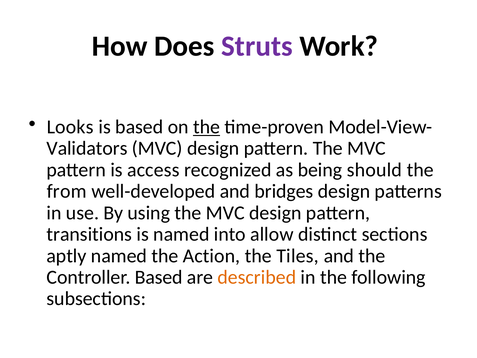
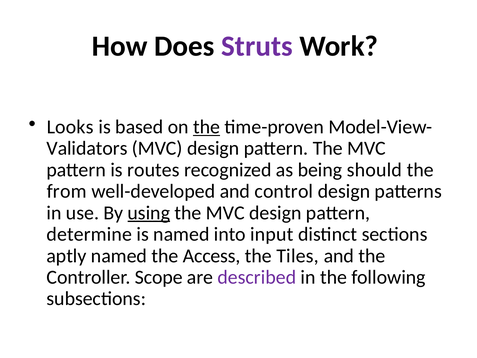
access: access -> routes (153, 170)
bridges: bridges -> control (284, 191)
using underline: none -> present (149, 213)
transitions: transitions -> determine (89, 234)
allow: allow -> input (272, 234)
Action: Action -> Access (212, 256)
Controller Based: Based -> Scope (159, 277)
described colour: orange -> purple (257, 277)
